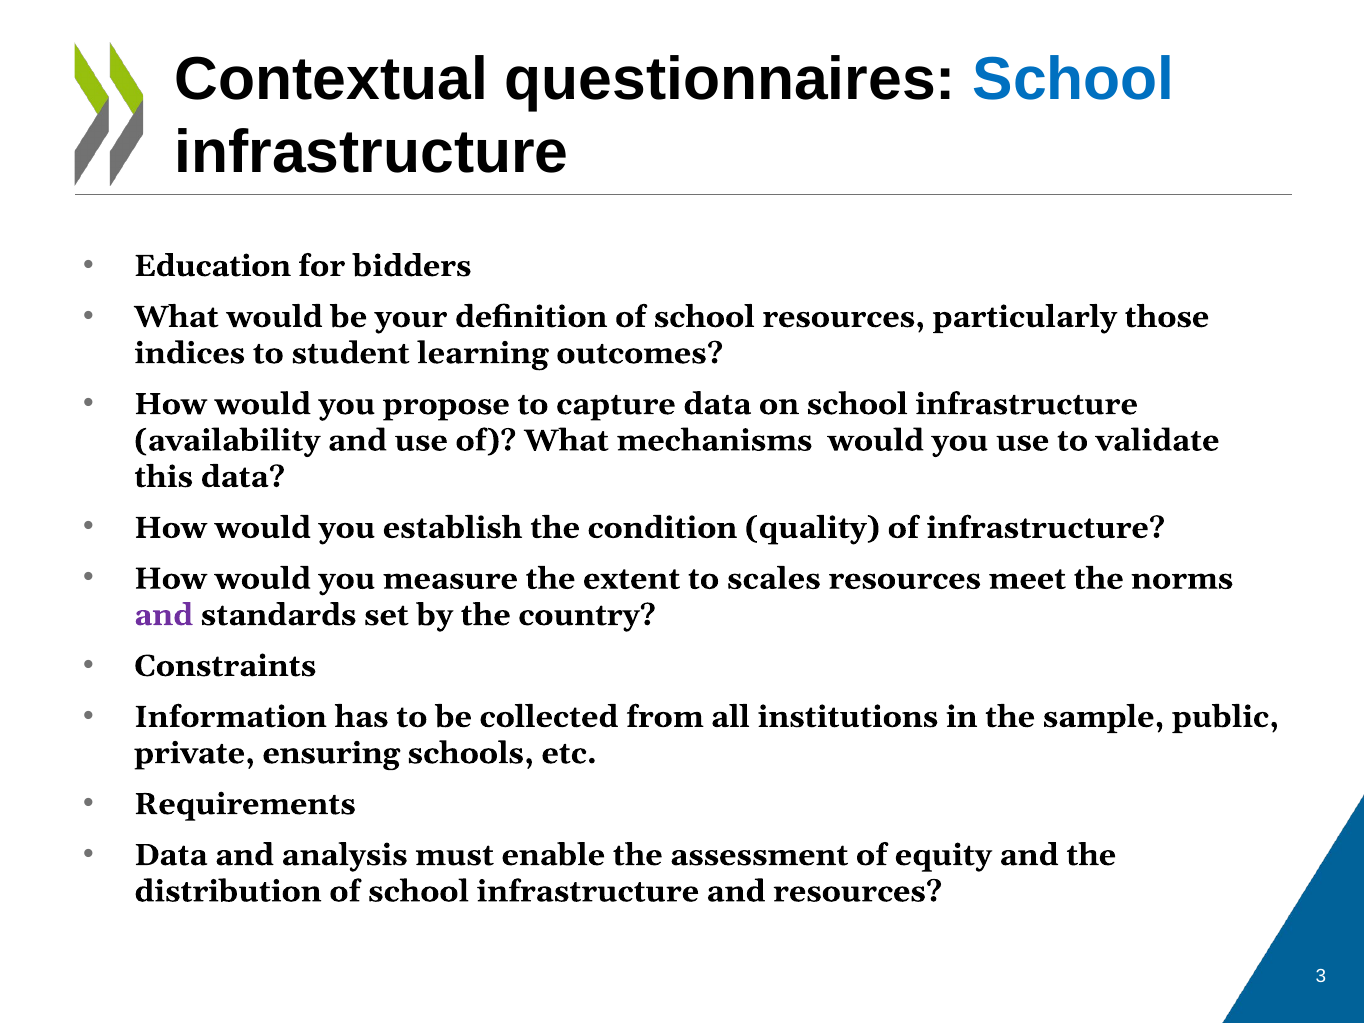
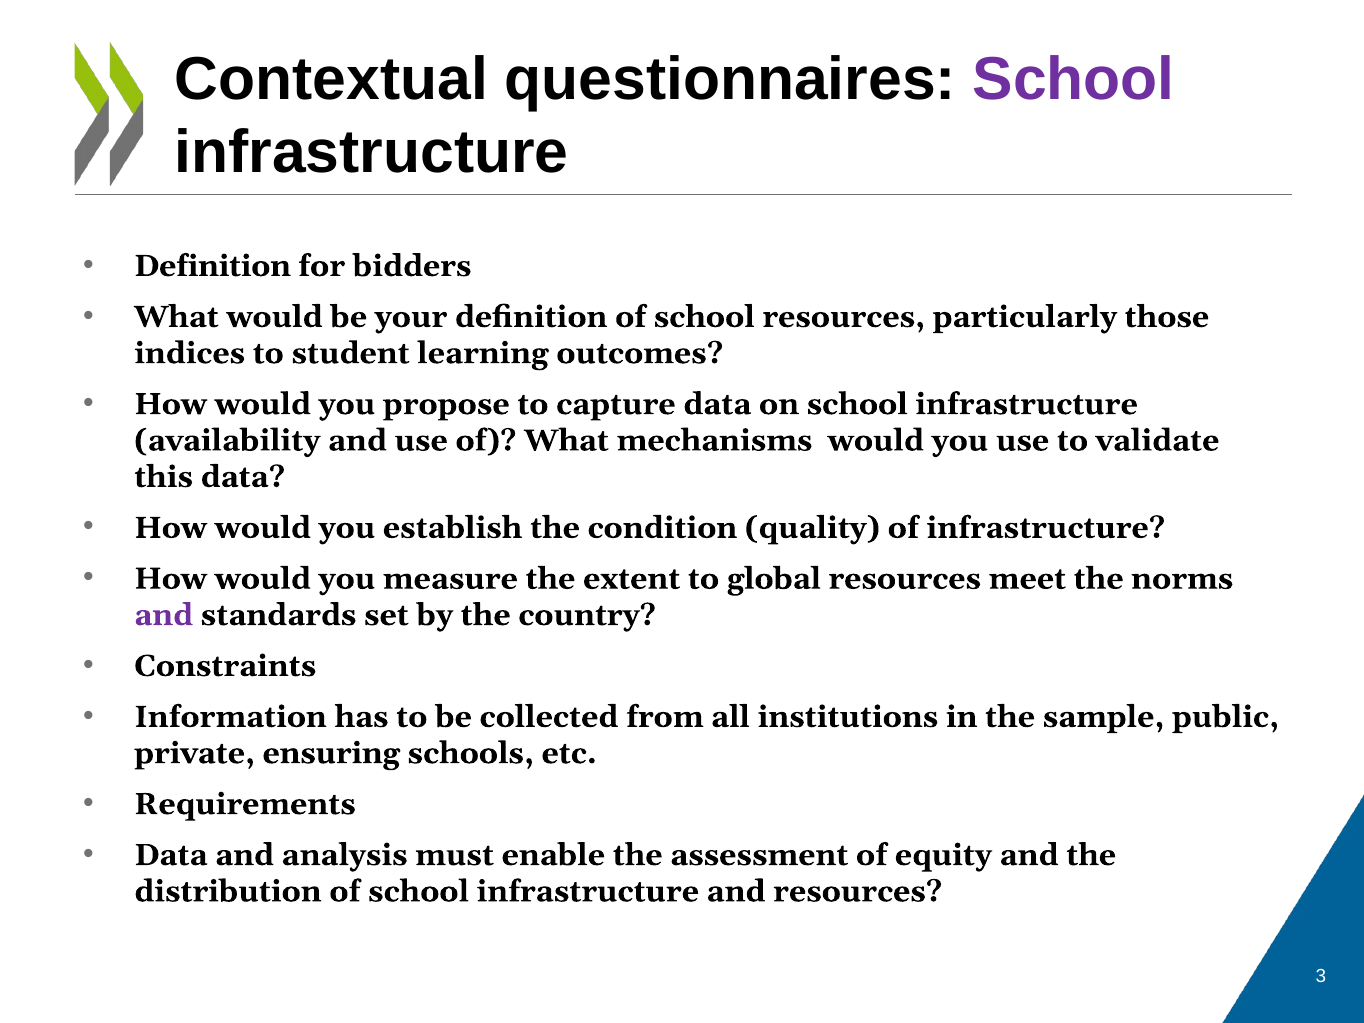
School colour: blue -> purple (1074, 80)
Education: Education -> Definition (213, 266)
scales: scales -> global (774, 579)
